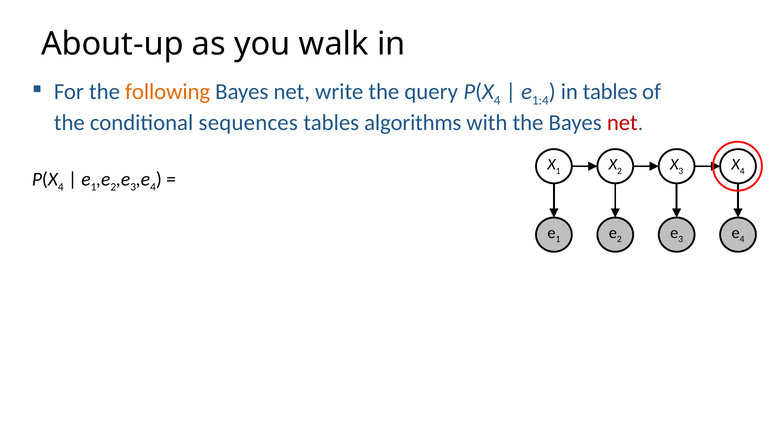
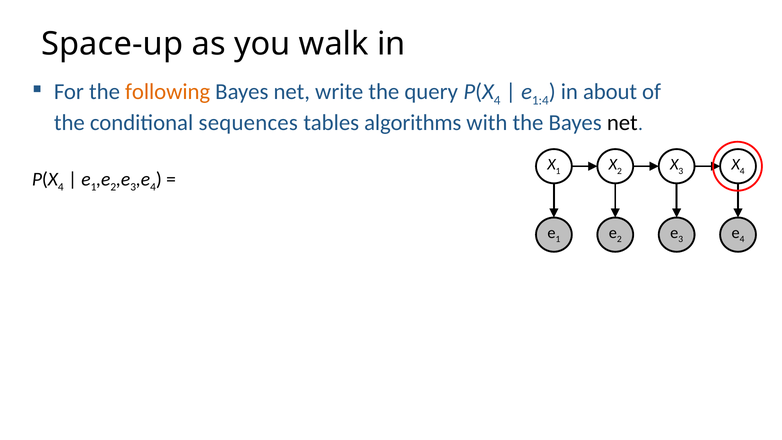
About-up: About-up -> Space-up (112, 44)
in tables: tables -> about (610, 92)
net colour: red -> black (622, 123)
